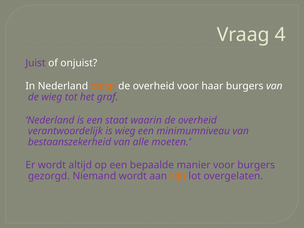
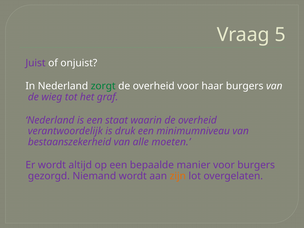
4: 4 -> 5 (280, 35)
zorgt colour: orange -> green (103, 86)
is wieg: wieg -> druk (125, 131)
